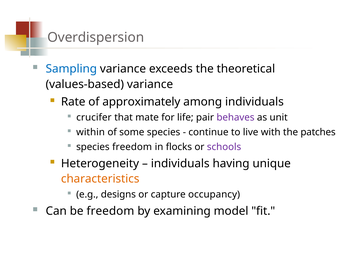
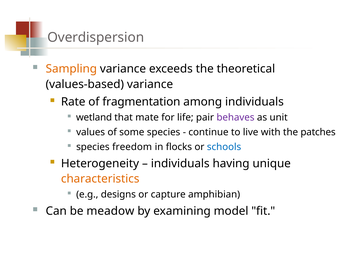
Sampling colour: blue -> orange (71, 69)
approximately: approximately -> fragmentation (141, 102)
crucifer: crucifer -> wetland (94, 118)
within: within -> values (91, 133)
schools colour: purple -> blue (224, 147)
occupancy: occupancy -> amphibian (214, 195)
be freedom: freedom -> meadow (110, 212)
